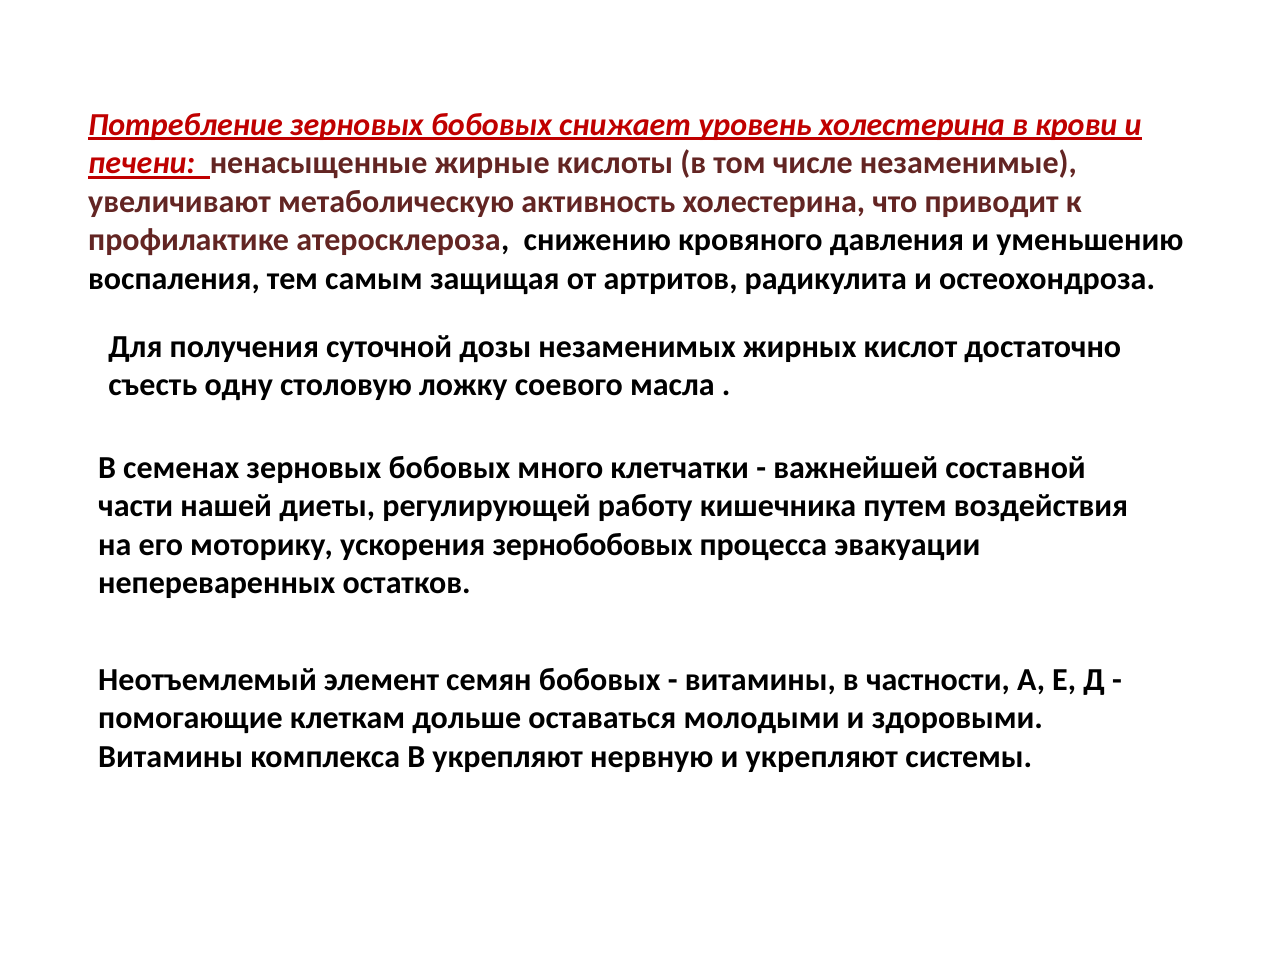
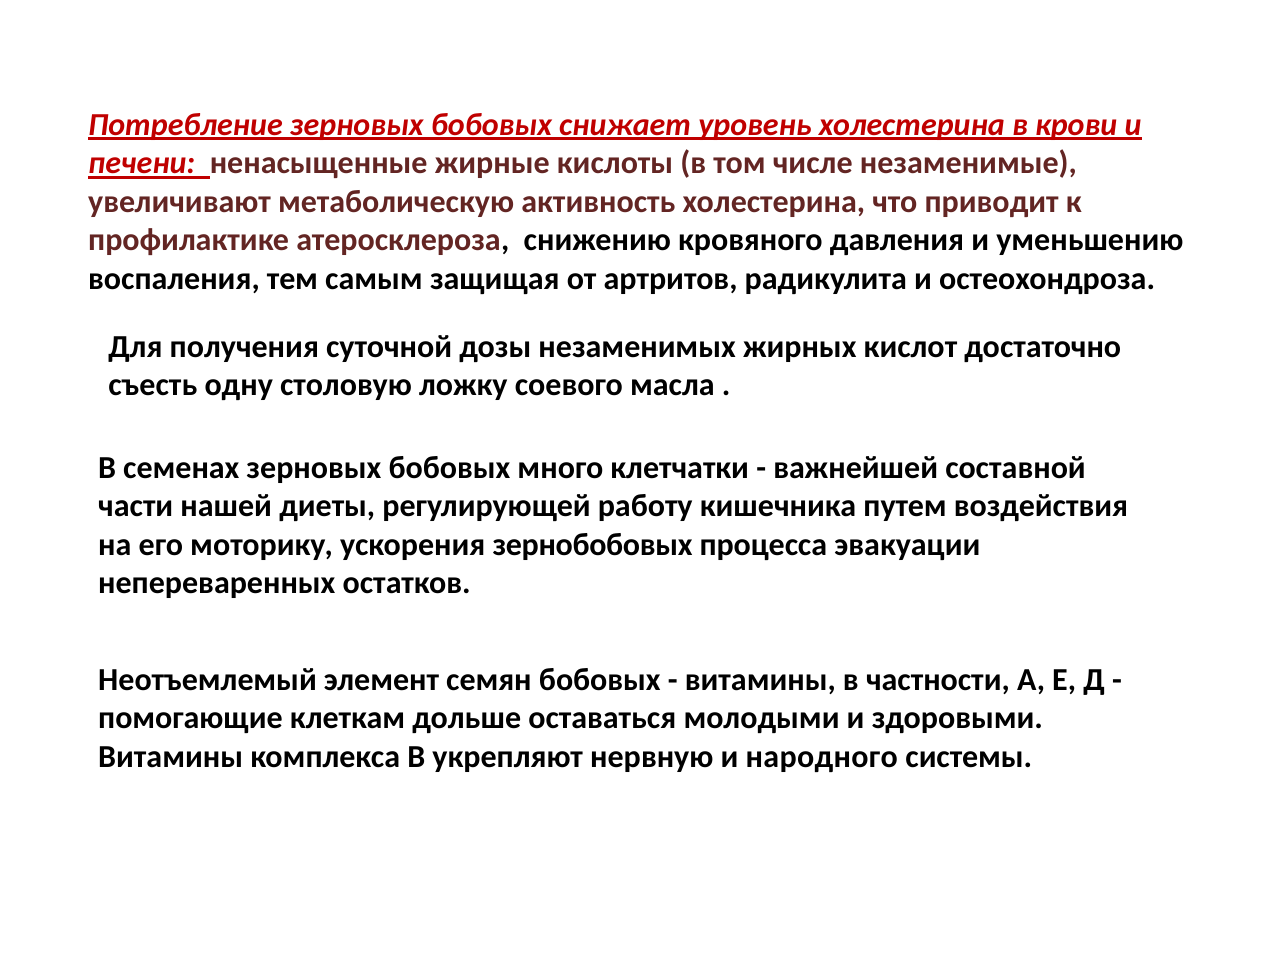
и укрепляют: укрепляют -> народного (822, 756)
